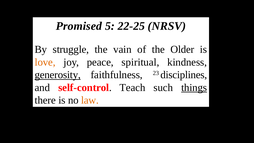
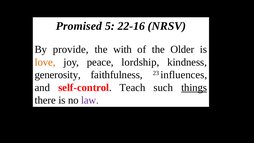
22-25: 22-25 -> 22-16 (131, 26)
struggle: struggle -> provide (71, 49)
vain: vain -> with (123, 49)
spiritual: spiritual -> lordship (140, 62)
generosity underline: present -> none (58, 75)
disciplines: disciplines -> influences (184, 75)
law colour: orange -> purple (90, 100)
